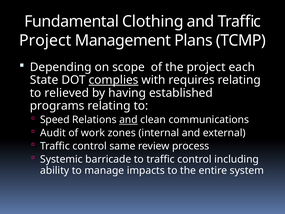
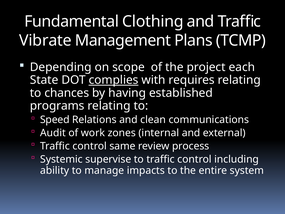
Project: Project -> Vibrate (45, 41)
relieved: relieved -> chances (67, 93)
and underline: present -> none (128, 120)
barricade: barricade -> supervise (108, 159)
